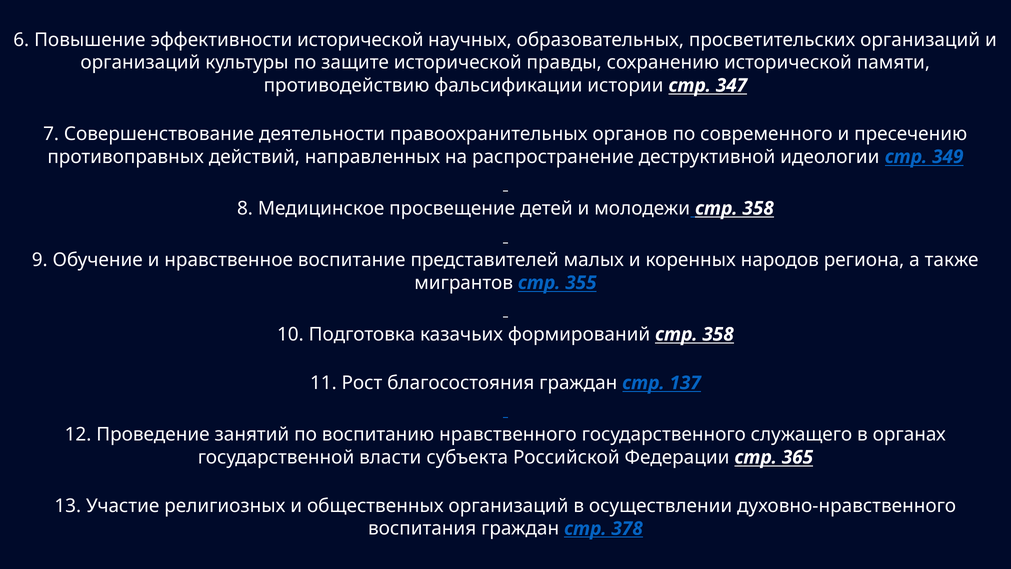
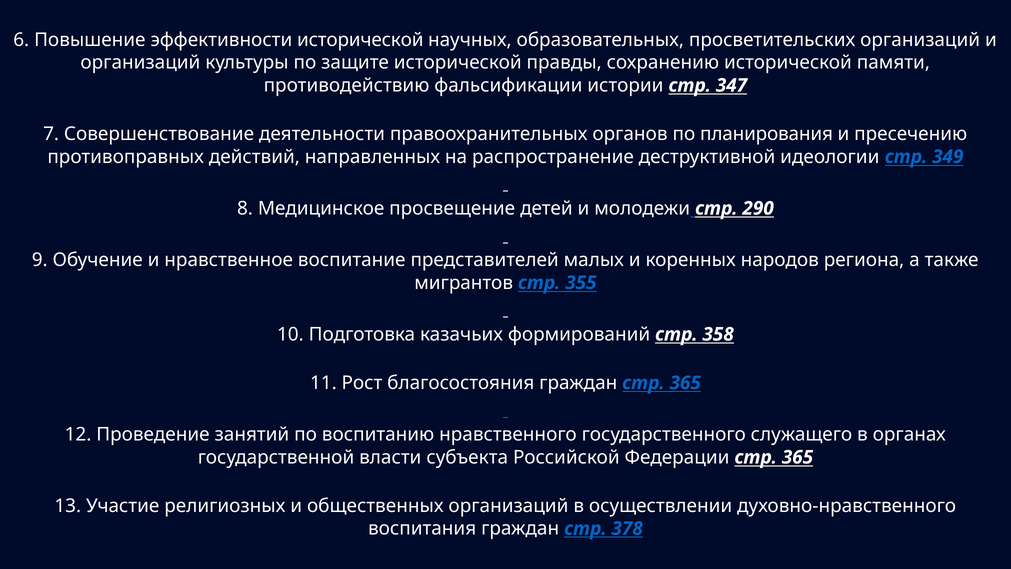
современного: современного -> планирования (767, 134)
молодежи стр 358: 358 -> 290 (758, 208)
граждан стр 137: 137 -> 365 (685, 383)
